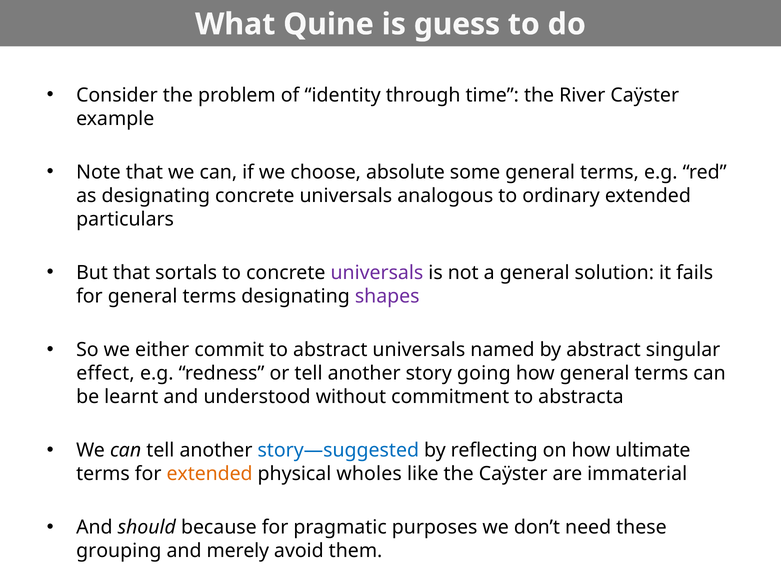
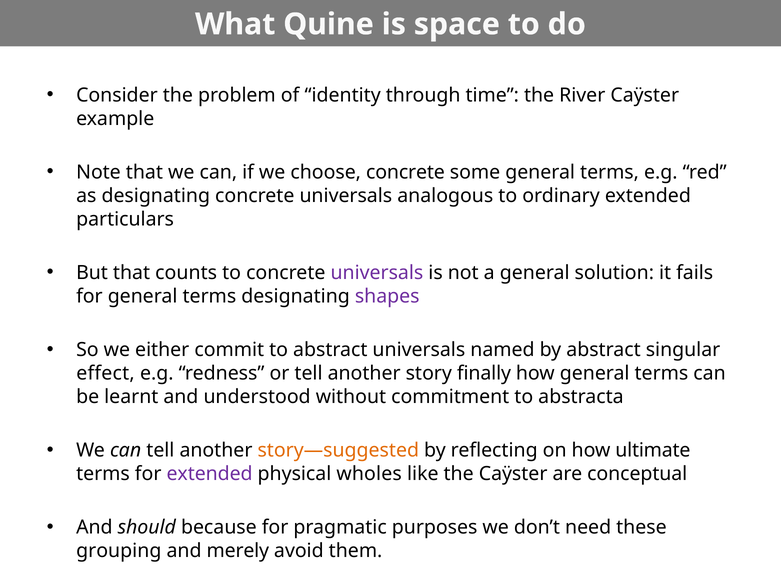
guess: guess -> space (457, 24)
choose absolute: absolute -> concrete (405, 172)
sortals: sortals -> counts (186, 273)
going: going -> finally (484, 373)
story—suggested colour: blue -> orange (338, 450)
extended colour: orange -> purple (210, 473)
immaterial: immaterial -> conceptual (637, 473)
